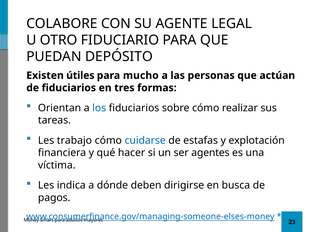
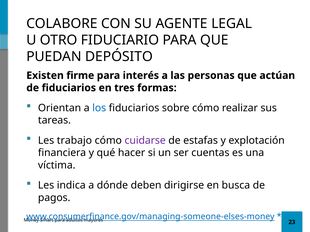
útiles: útiles -> firme (80, 76)
mucho: mucho -> interés (141, 76)
cuidarse colour: blue -> purple (145, 141)
agentes: agentes -> cuentas (210, 153)
